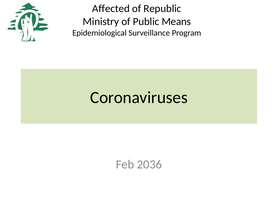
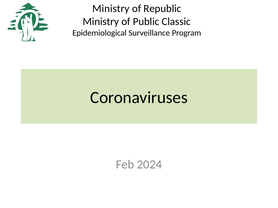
Affected: Affected -> Ministry (111, 9)
Means: Means -> Classic (176, 22)
2036: 2036 -> 2024 (149, 165)
